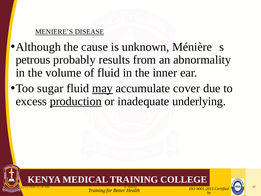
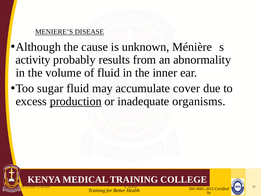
petrous: petrous -> activity (33, 60)
may underline: present -> none (102, 88)
underlying: underlying -> organisms (199, 101)
